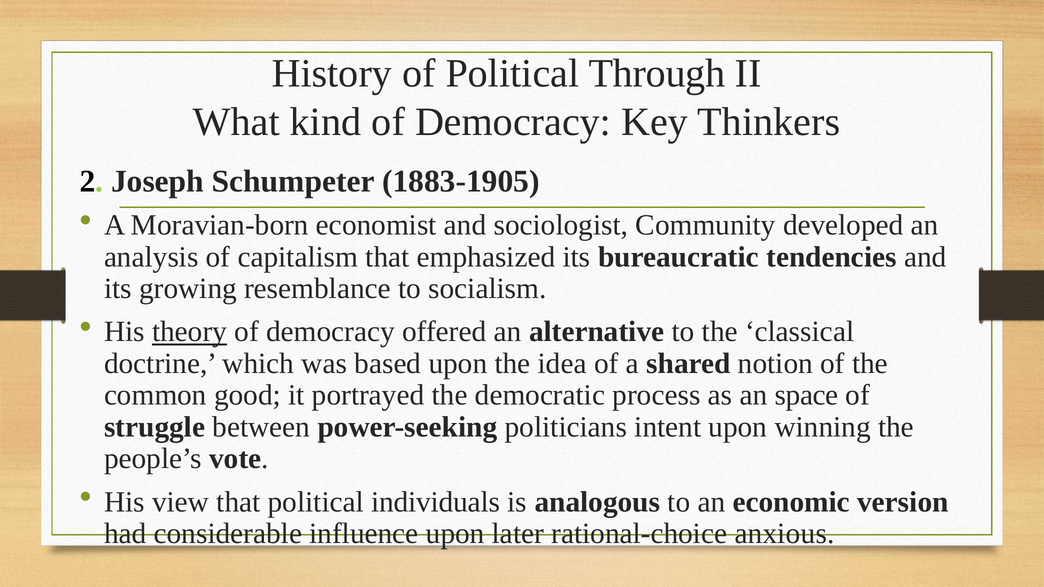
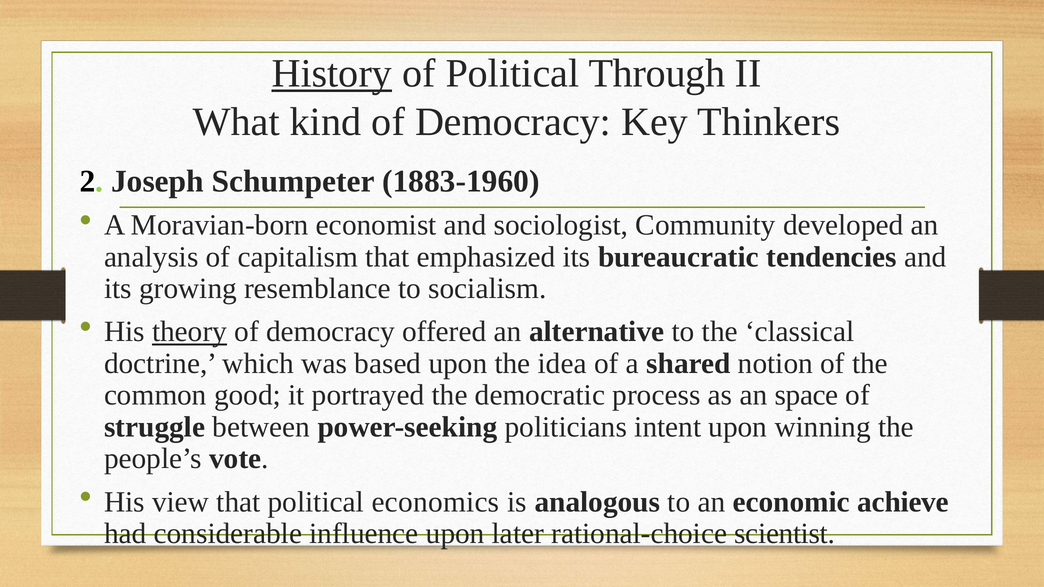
History underline: none -> present (332, 74)
1883-1905: 1883-1905 -> 1883-1960 (461, 181)
individuals: individuals -> economics (435, 502)
version: version -> achieve (903, 502)
anxious: anxious -> scientist (785, 534)
